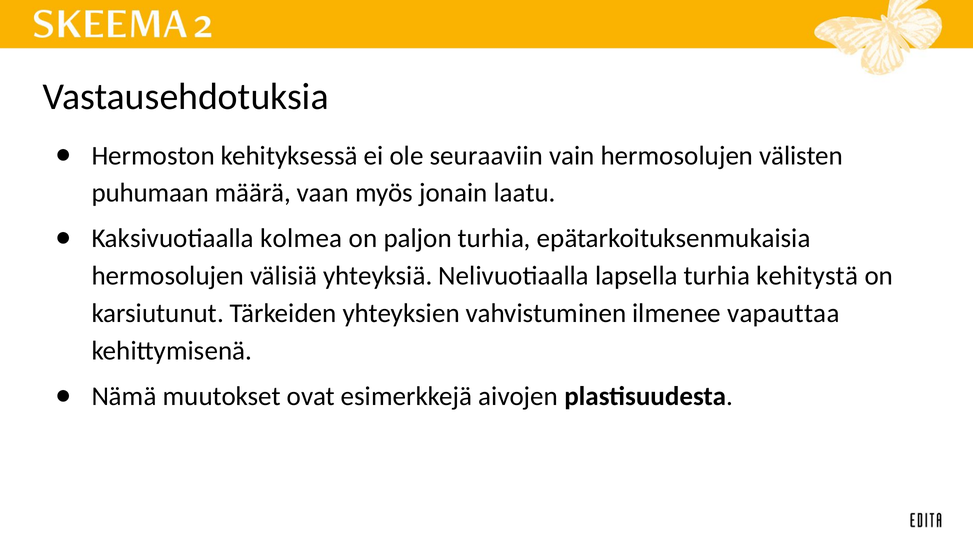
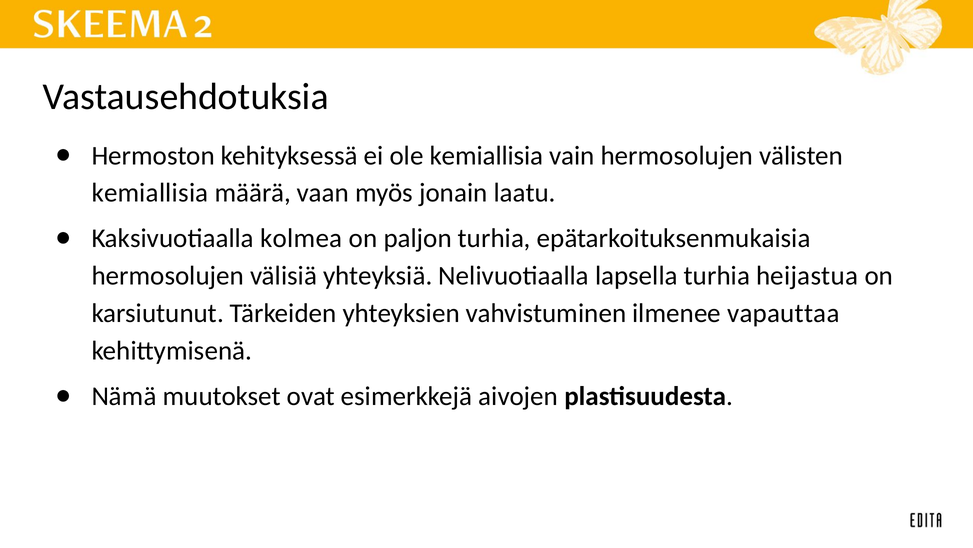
ole seuraaviin: seuraaviin -> kemiallisia (486, 155)
puhumaan: puhumaan -> kemiallisia (150, 193)
kehitystä: kehitystä -> heijastua (807, 276)
